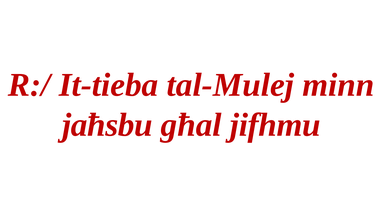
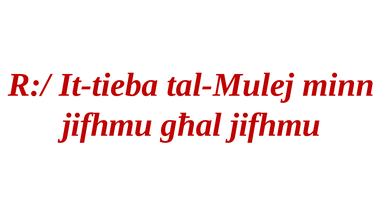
jaħsbu: jaħsbu -> jifhmu (107, 125)
